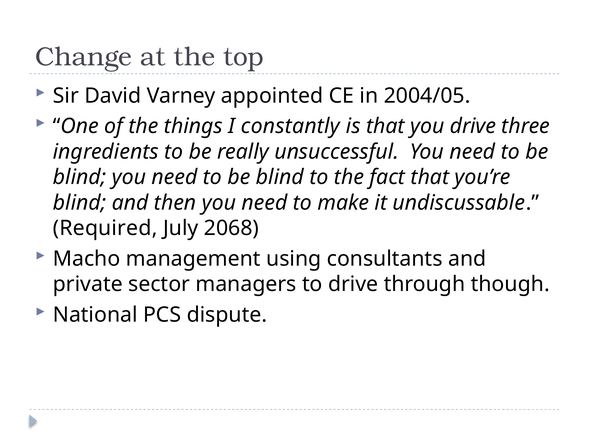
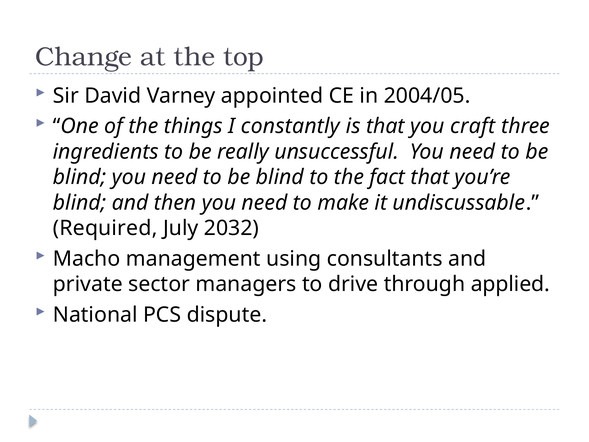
you drive: drive -> craft (473, 126)
2068: 2068 -> 2032 (231, 228)
though: though -> applied (510, 284)
